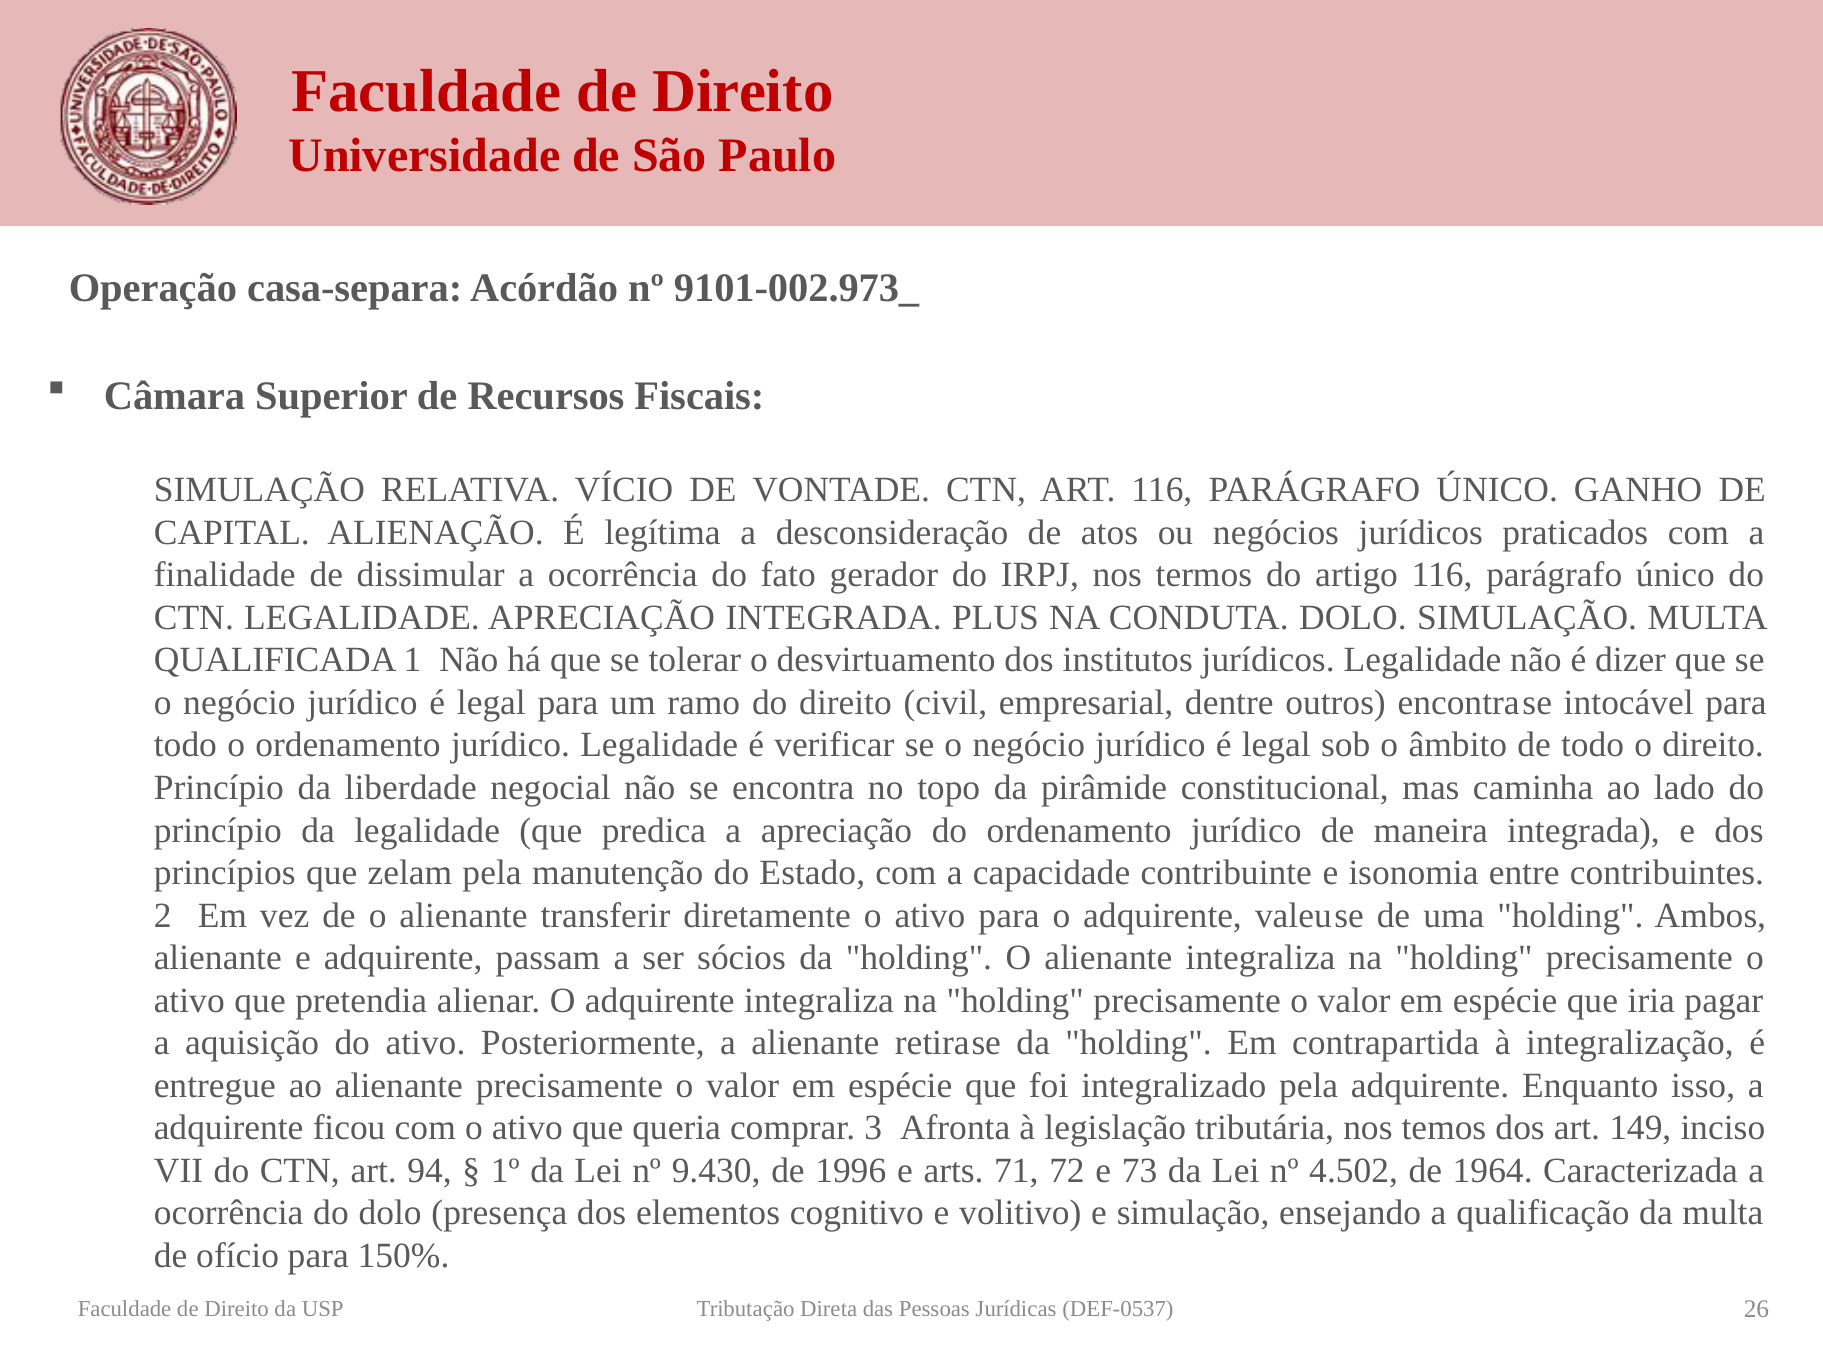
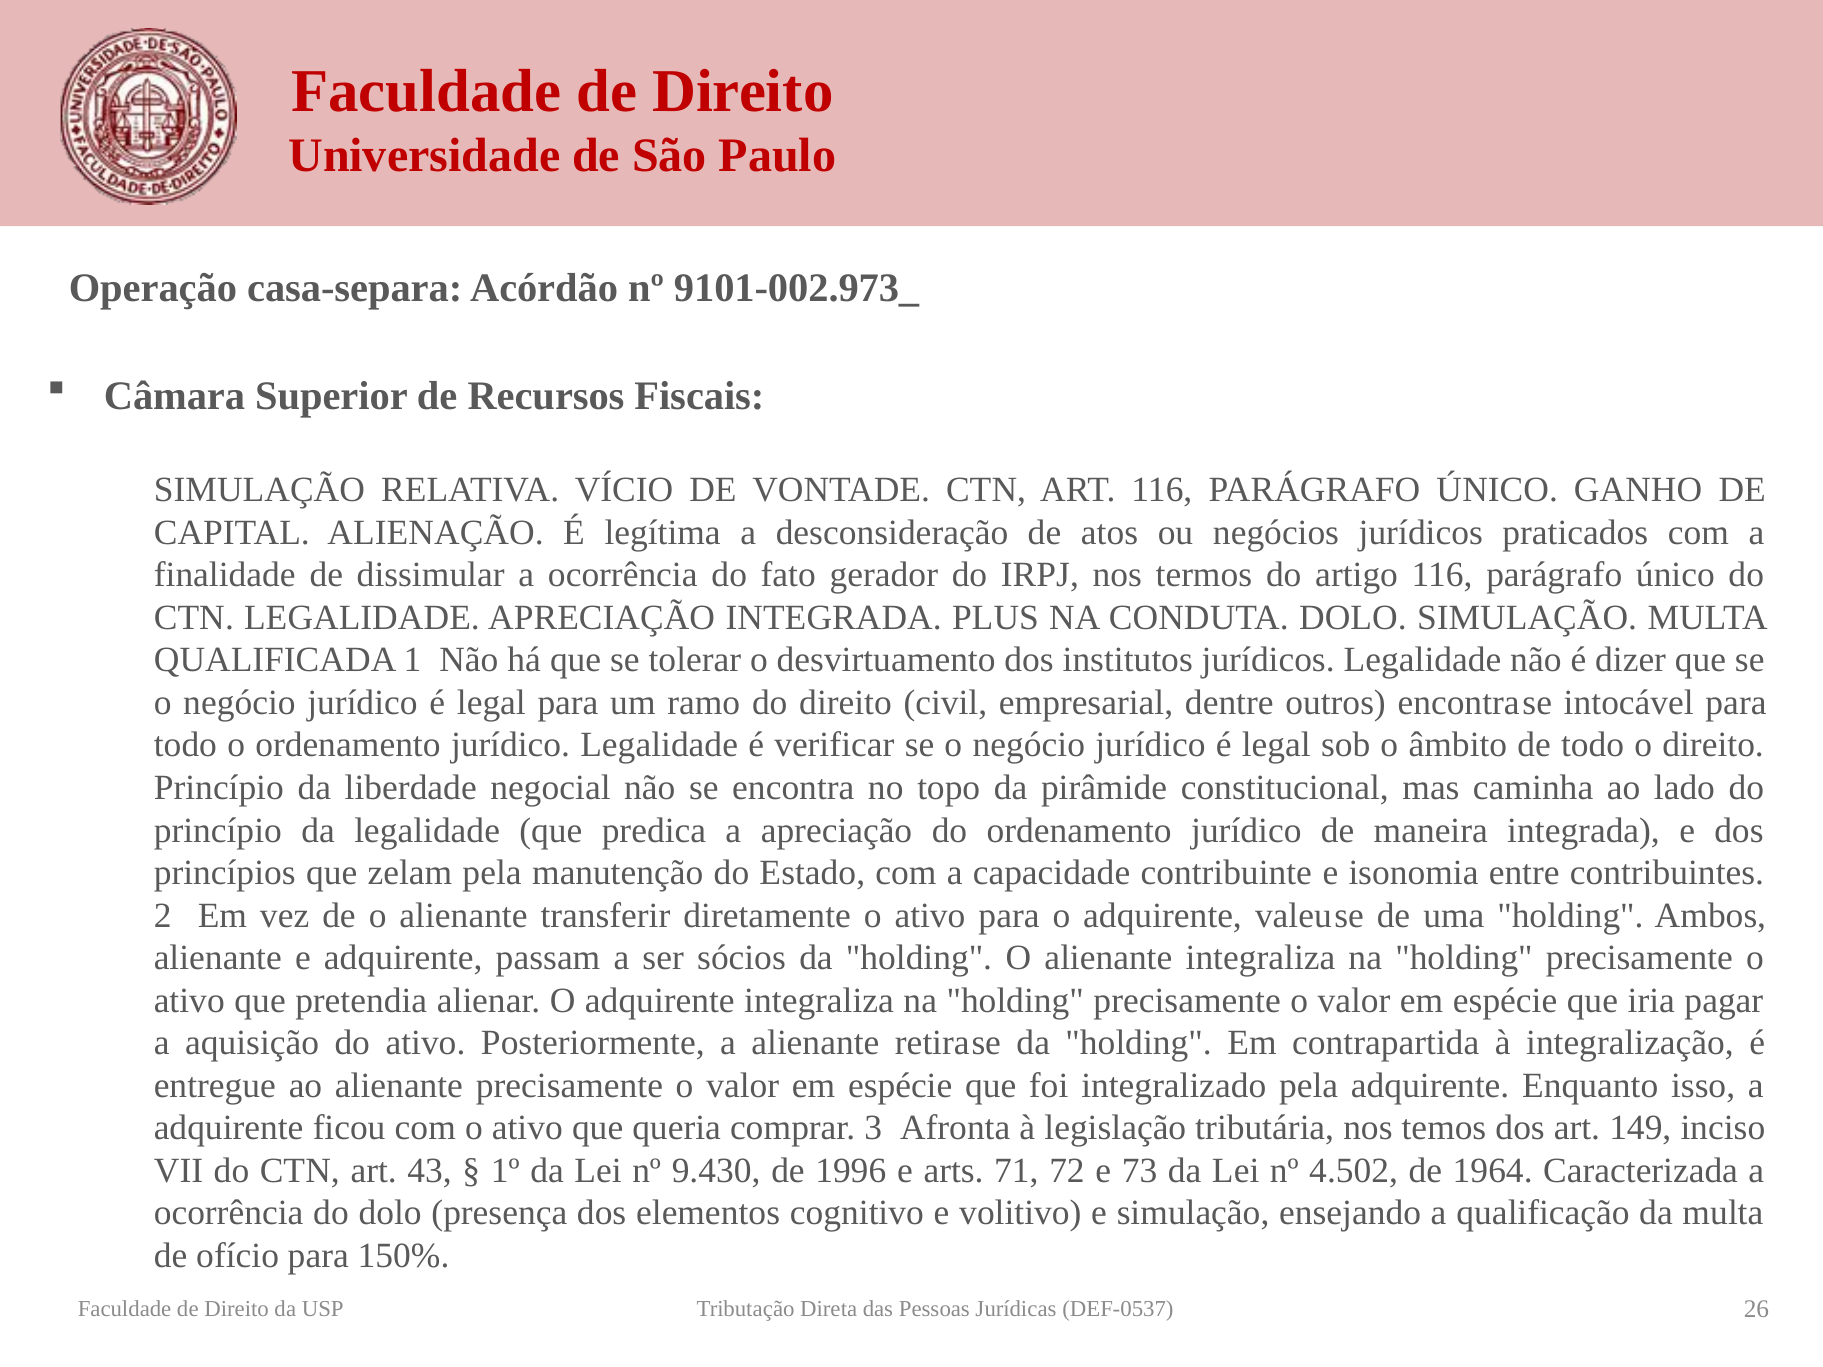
94: 94 -> 43 (430, 1171)
